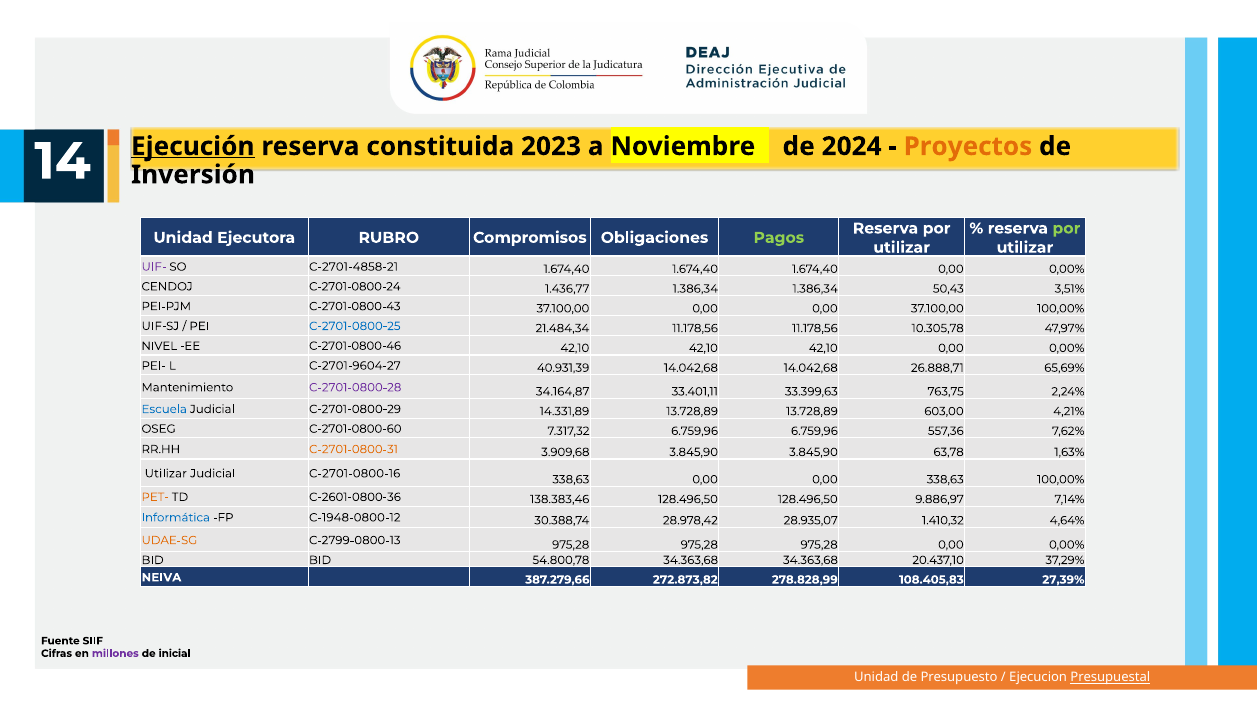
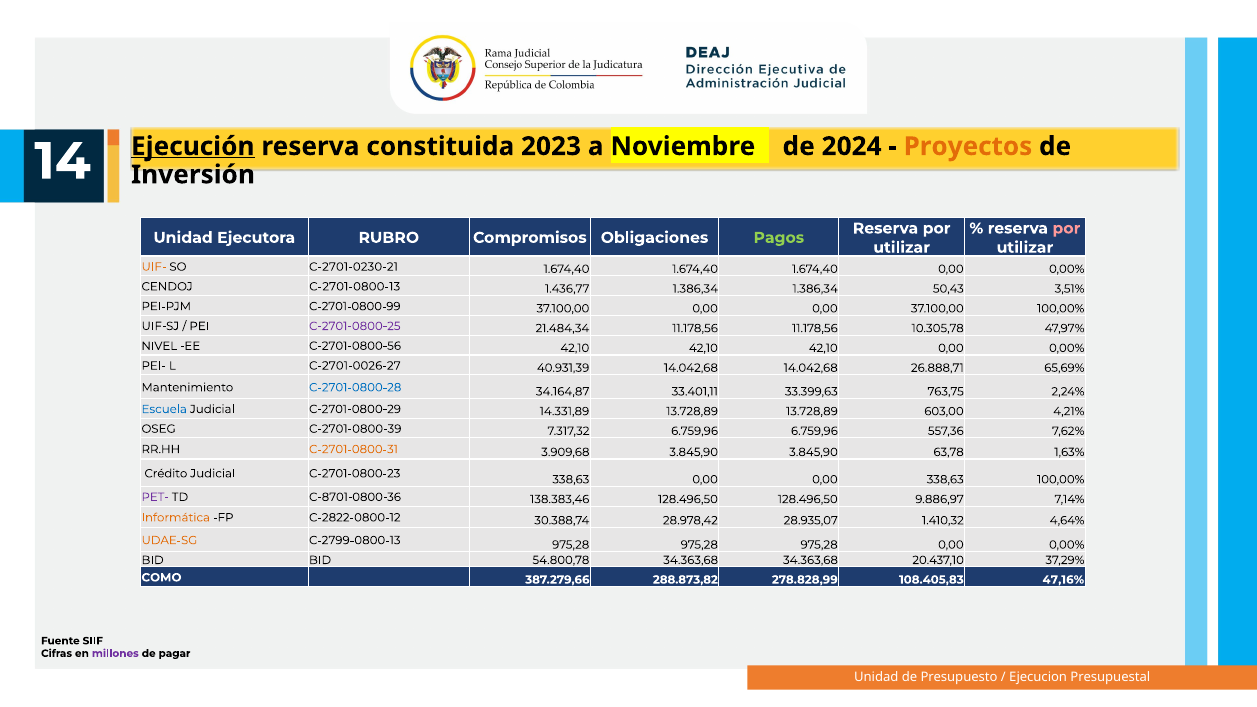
por colour: light green -> pink (1066, 228)
UIF- colour: purple -> orange (154, 267)
C-2701-4858-21: C-2701-4858-21 -> C-2701-0230-21 (353, 267)
C-2701-0800-24: C-2701-0800-24 -> C-2701-0800-13 (355, 287)
C-2701-0800-43: C-2701-0800-43 -> C-2701-0800-99 (355, 306)
C-2701-0800-25 colour: blue -> purple (355, 326)
C-2701-0800-46: C-2701-0800-46 -> C-2701-0800-56 (355, 346)
C-2701-9604-27: C-2701-9604-27 -> C-2701-0026-27 (355, 366)
C-2701-0800-28 colour: purple -> blue (355, 387)
C-2701-0800-60: C-2701-0800-60 -> C-2701-0800-39 (355, 429)
Utilizar: Utilizar -> Crédito (166, 474)
C-2701-0800-16: C-2701-0800-16 -> C-2701-0800-23 (355, 474)
PET- colour: orange -> purple (155, 497)
C-2601-0800-36: C-2601-0800-36 -> C-8701-0800-36 (355, 497)
Informática colour: blue -> orange (176, 518)
C-1948-0800-12: C-1948-0800-12 -> C-2822-0800-12 (355, 518)
NEIVA: NEIVA -> COMO (161, 578)
272.873,82: 272.873,82 -> 288.873,82 (685, 580)
27,39%: 27,39% -> 47,16% (1063, 580)
inicial: inicial -> pagar (175, 653)
Presupuestal underline: present -> none (1110, 678)
